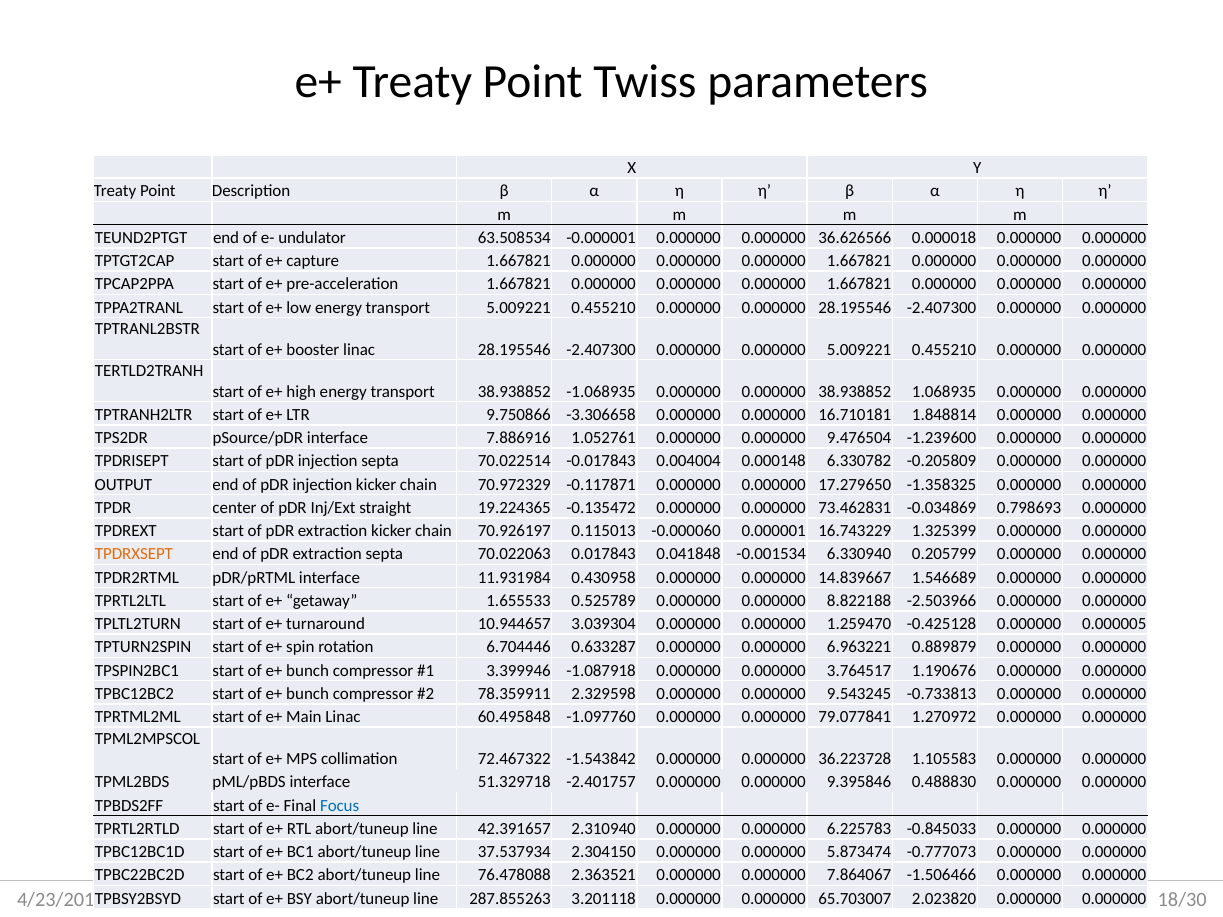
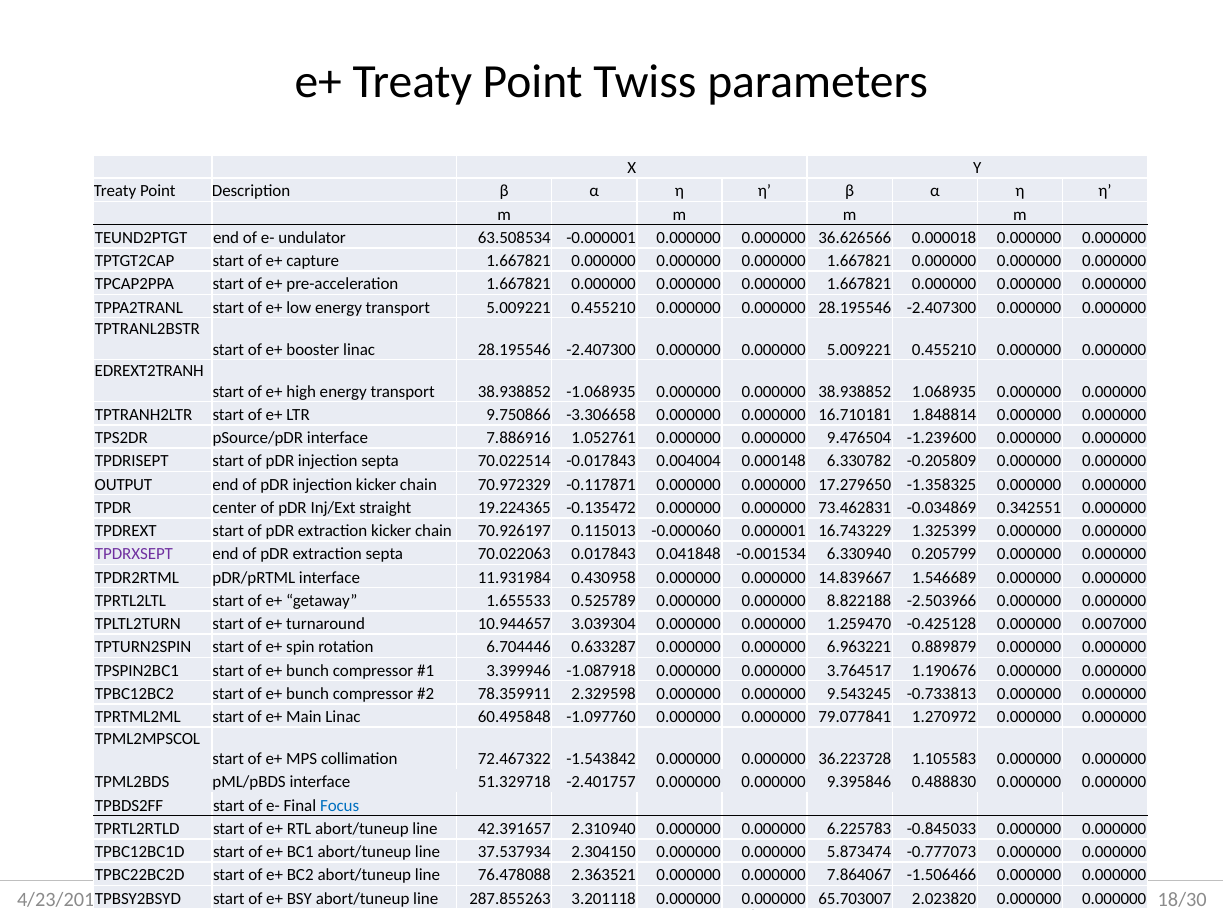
TERTLD2TRANH: TERTLD2TRANH -> EDREXT2TRANH (149, 371)
0.798693: 0.798693 -> 0.342551 (1029, 508)
TPDRXSEPT colour: orange -> purple (134, 554)
0.000005: 0.000005 -> 0.007000 (1114, 624)
